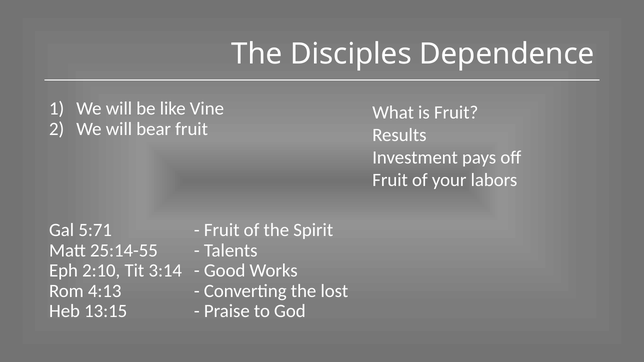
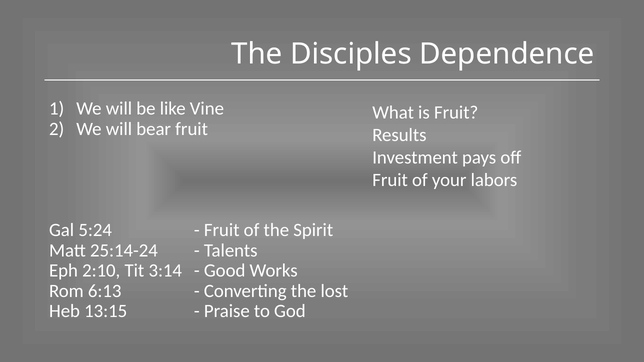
5:71: 5:71 -> 5:24 (95, 230)
25:14-55: 25:14-55 -> 25:14-24 (124, 251)
4:13: 4:13 -> 6:13 (105, 291)
